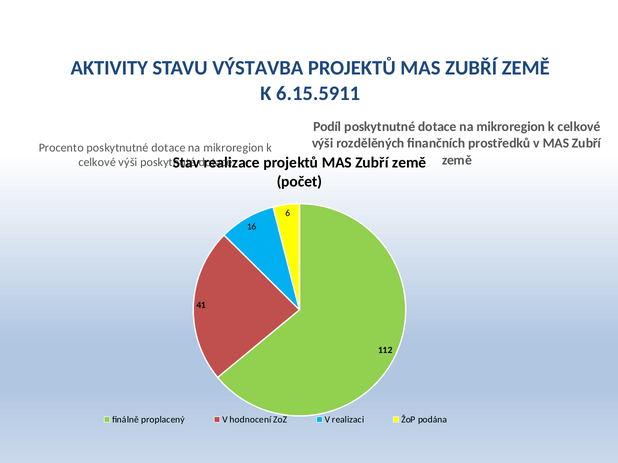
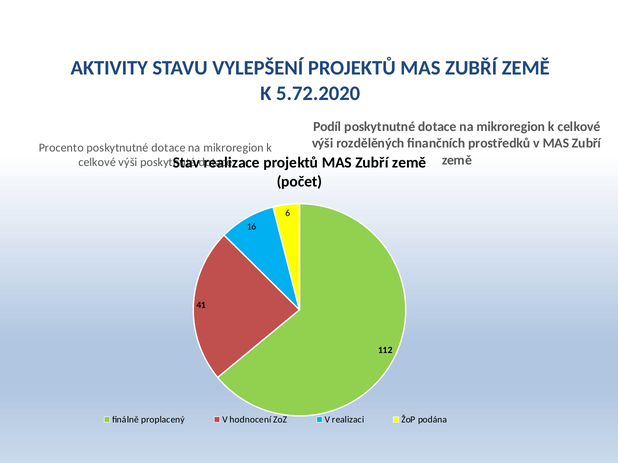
VÝSTAVBA: VÝSTAVBA -> VYLEPŠENÍ (258, 68)
6.15.5911: 6.15.5911 -> 5.72.2020 (318, 93)
